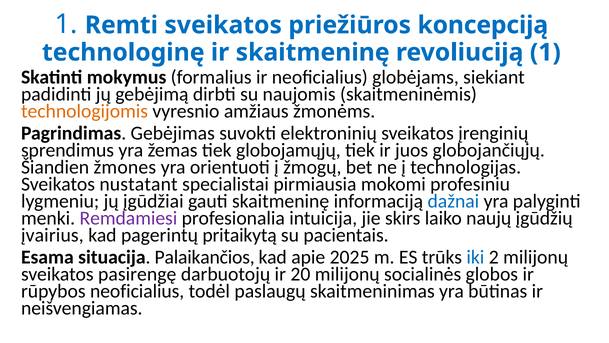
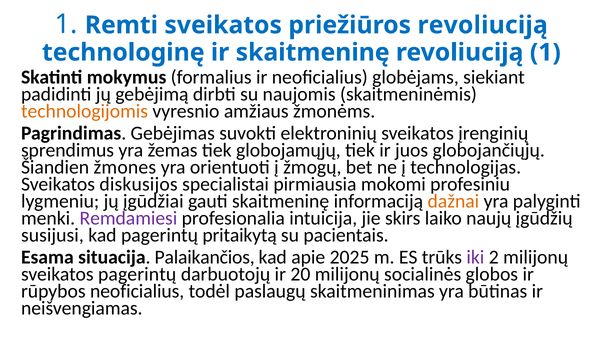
priežiūros koncepciją: koncepciją -> revoliuciją (483, 25)
nustatant: nustatant -> diskusijos (139, 184)
dažnai colour: blue -> orange (453, 201)
įvairius: įvairius -> susijusi (52, 235)
iki colour: blue -> purple (475, 257)
sveikatos pasirengę: pasirengę -> pagerintų (137, 274)
